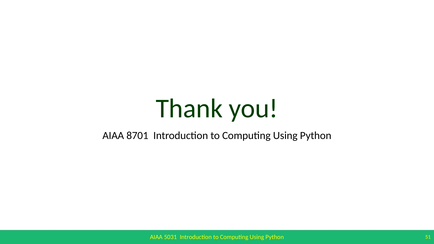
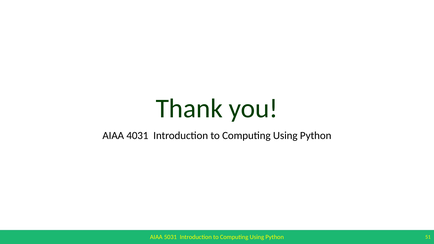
8701: 8701 -> 4031 (137, 136)
